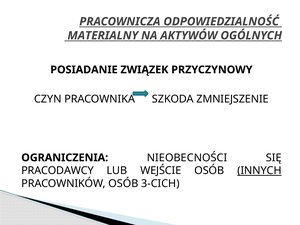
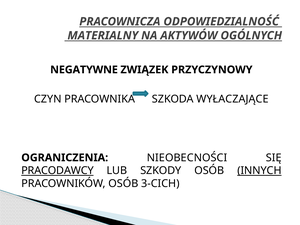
POSIADANIE: POSIADANIE -> NEGATYWNE (84, 70)
ZMNIEJSZENIE: ZMNIEJSZENIE -> WYŁACZAJĄCE (233, 99)
PRACODAWCY underline: none -> present (57, 171)
WEJŚCIE: WEJŚCIE -> SZKODY (161, 171)
